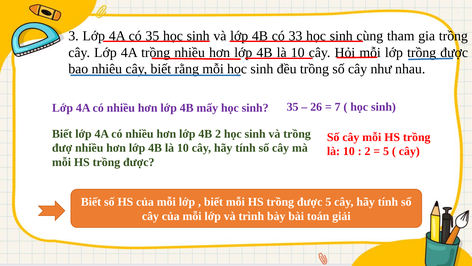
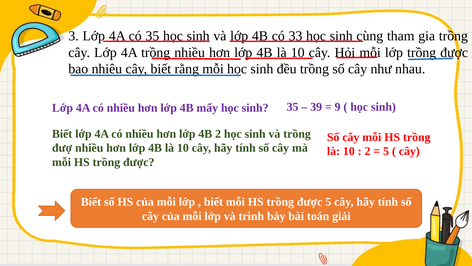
26: 26 -> 39 (316, 107)
7: 7 -> 9 (338, 107)
